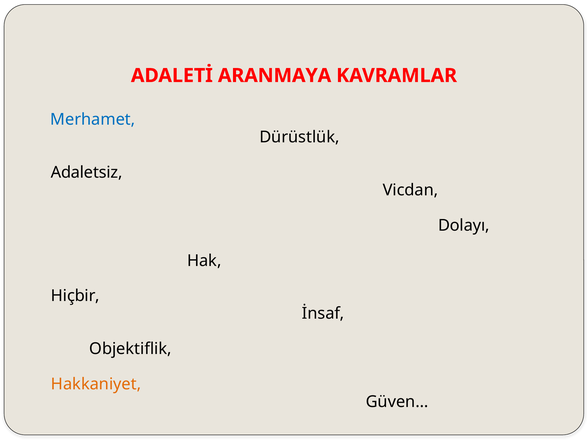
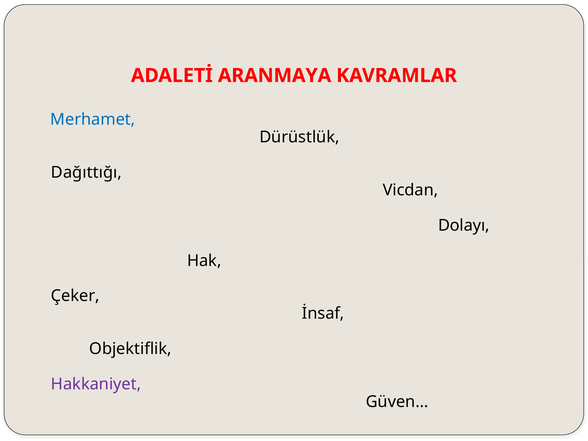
Adaletsiz: Adaletsiz -> Dağıttığı (86, 172)
Hiçbir: Hiçbir -> Çeker (75, 296)
Hakkaniyet colour: orange -> purple (96, 384)
